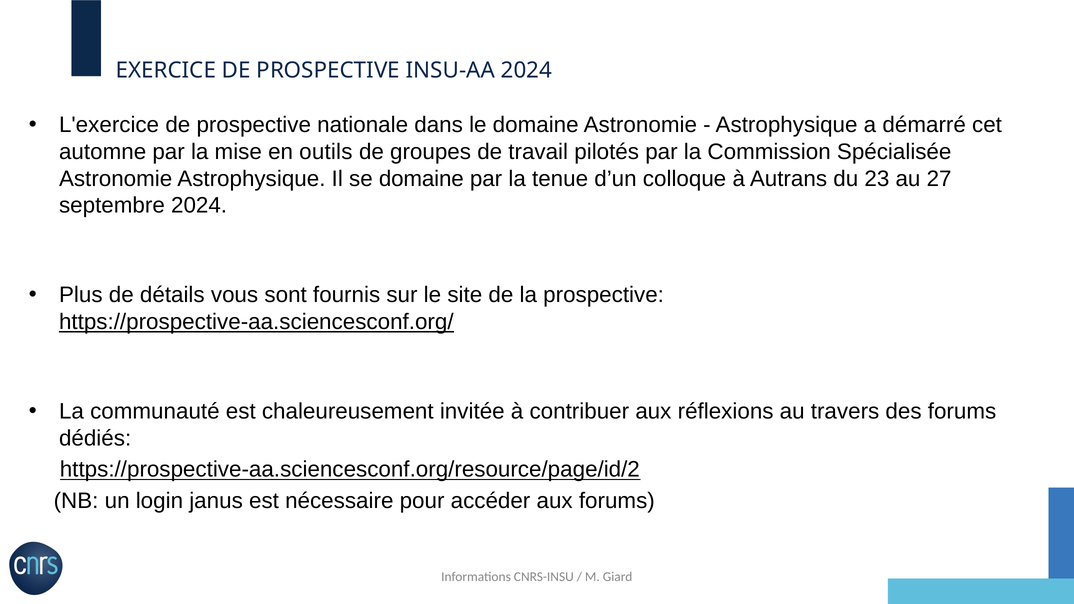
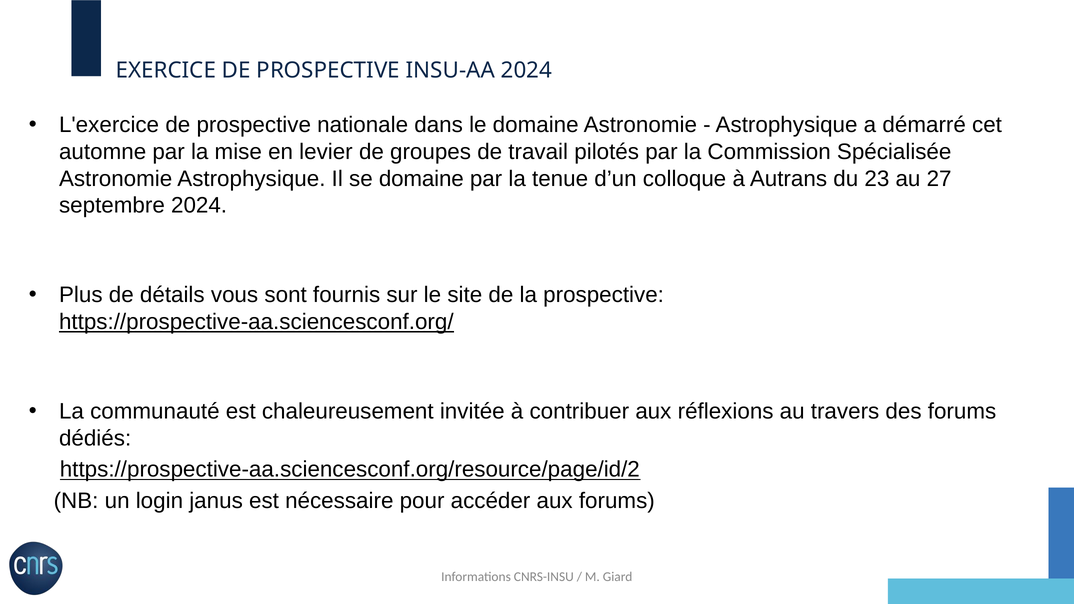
outils: outils -> levier (326, 152)
